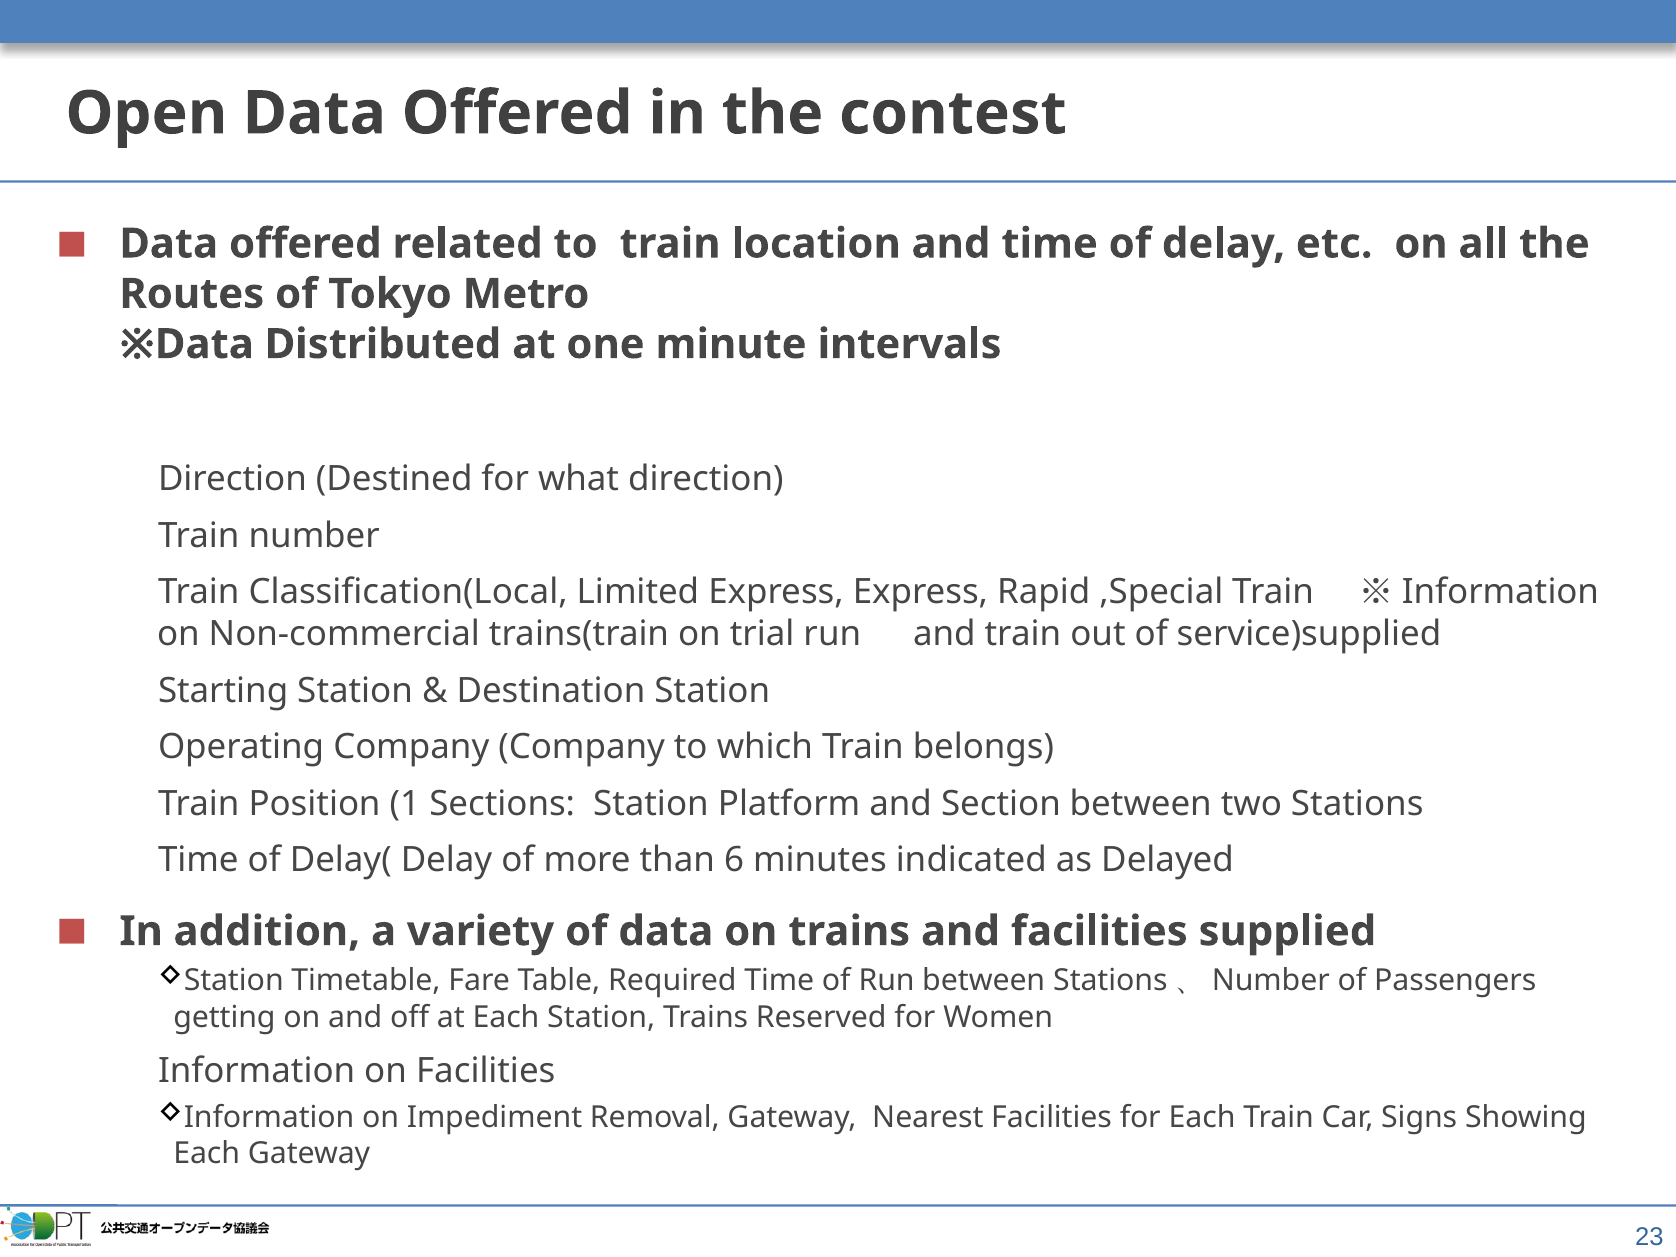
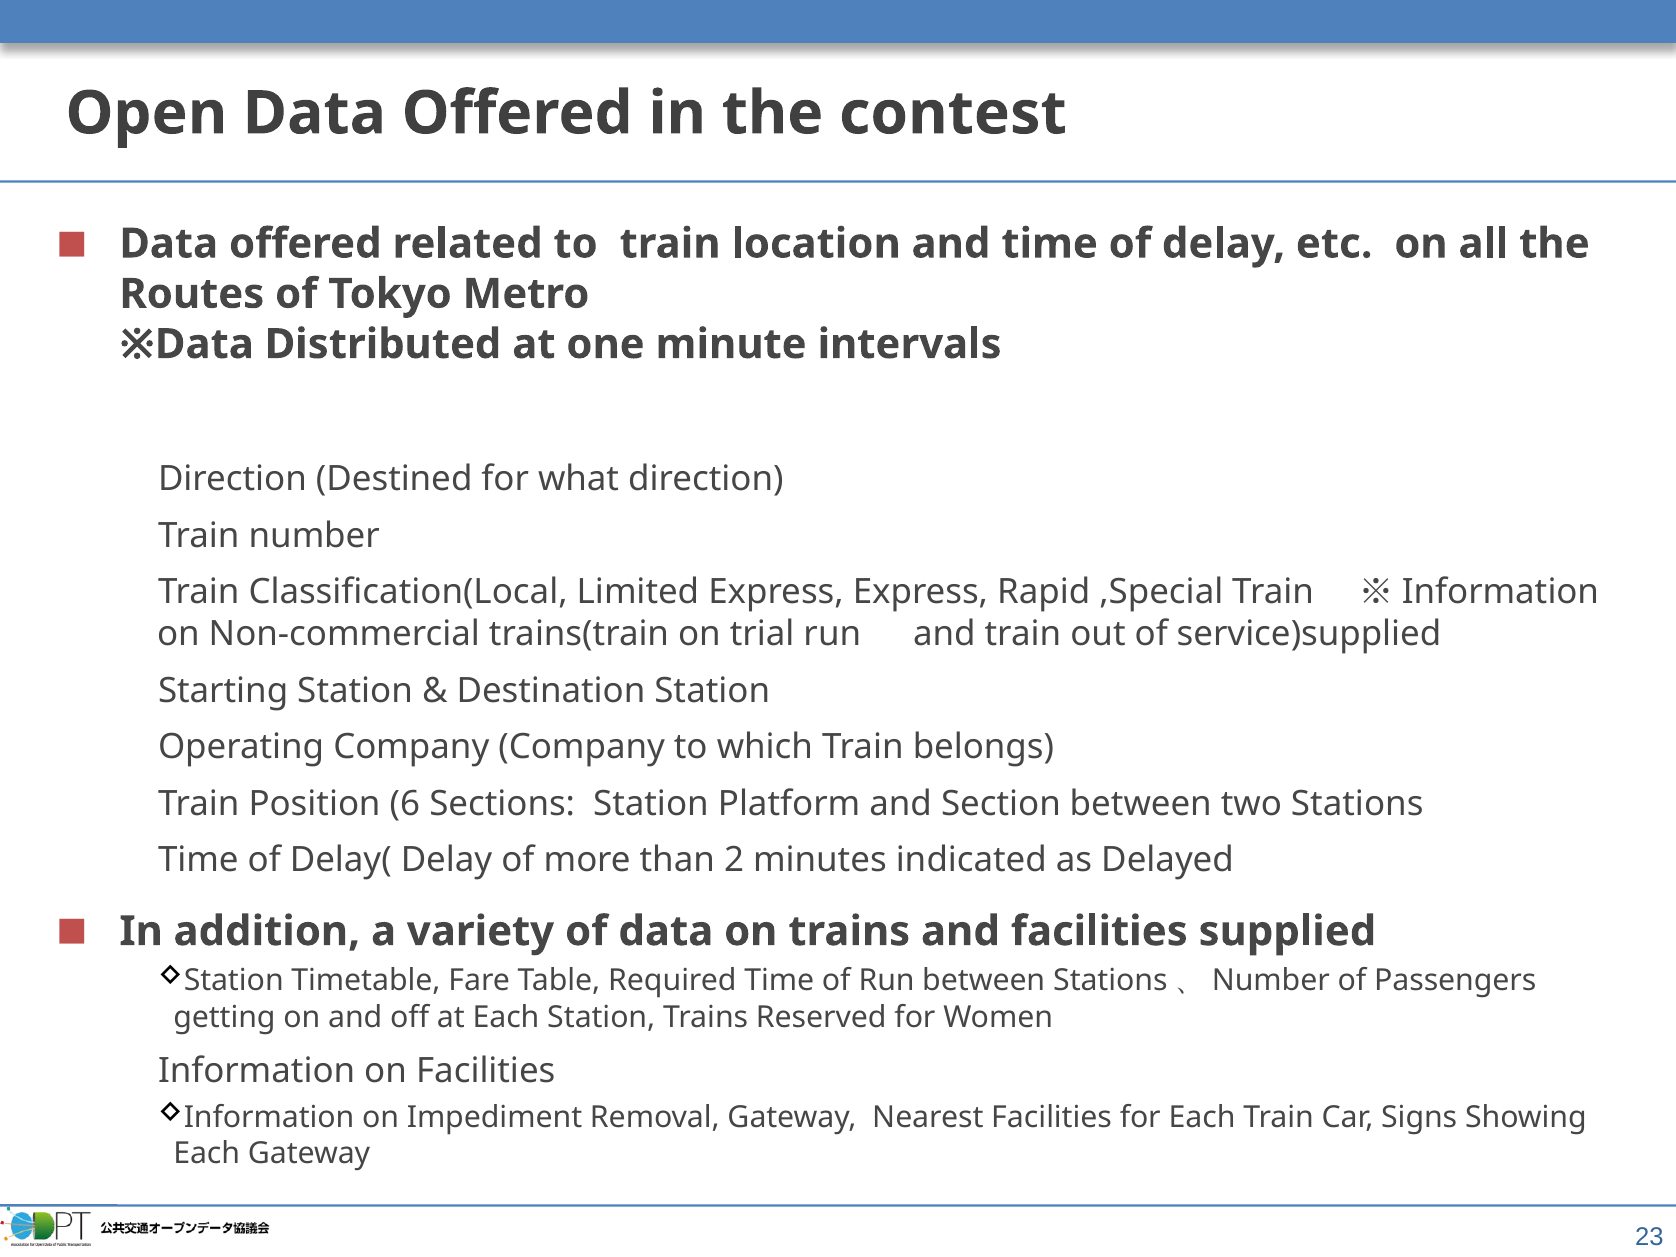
1: 1 -> 6 (405, 804)
6: 6 -> 2 (734, 860)
